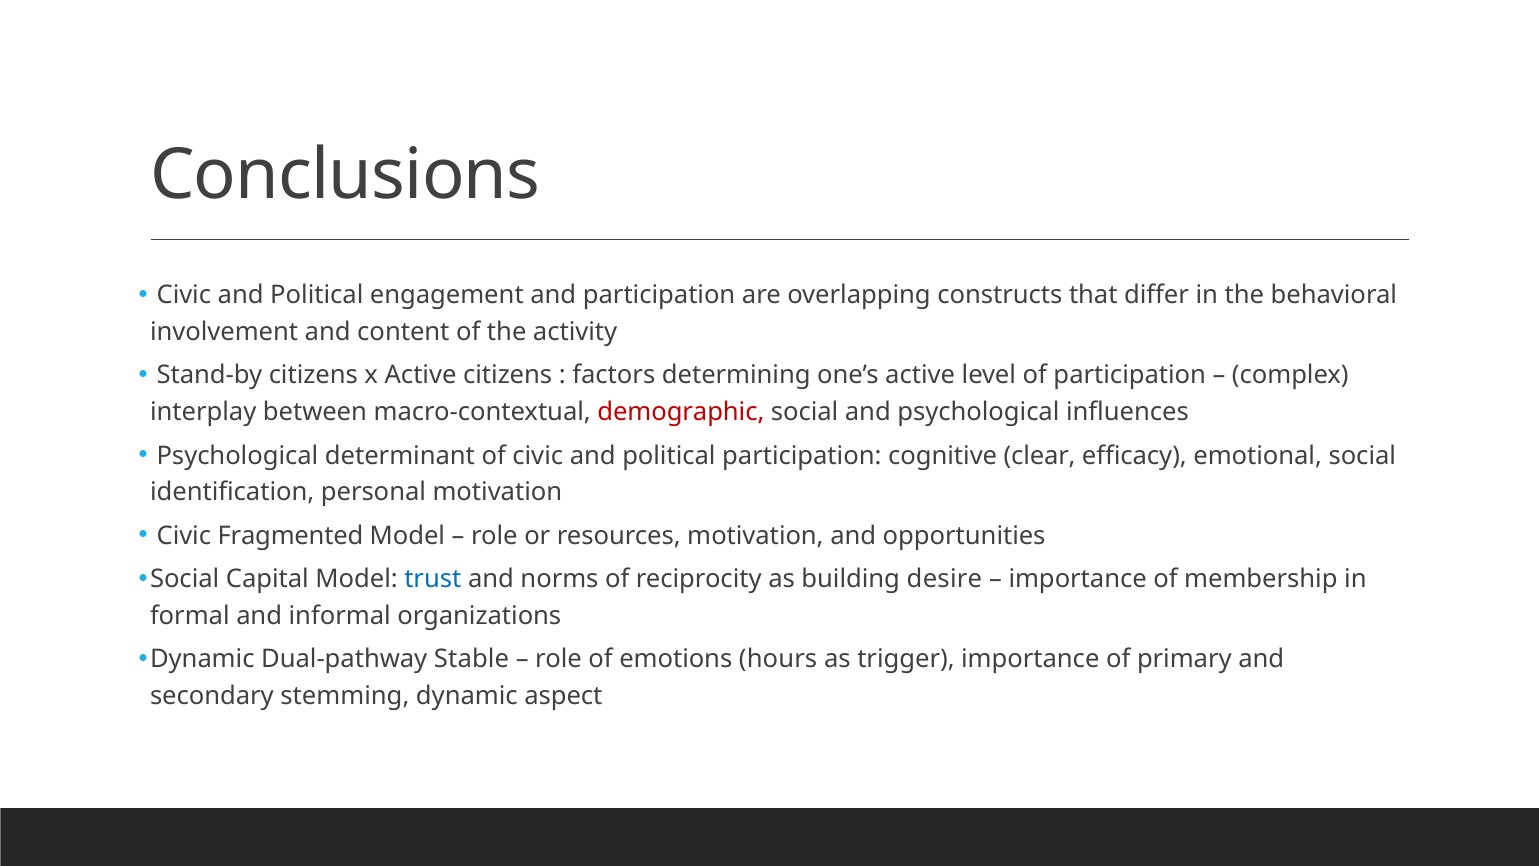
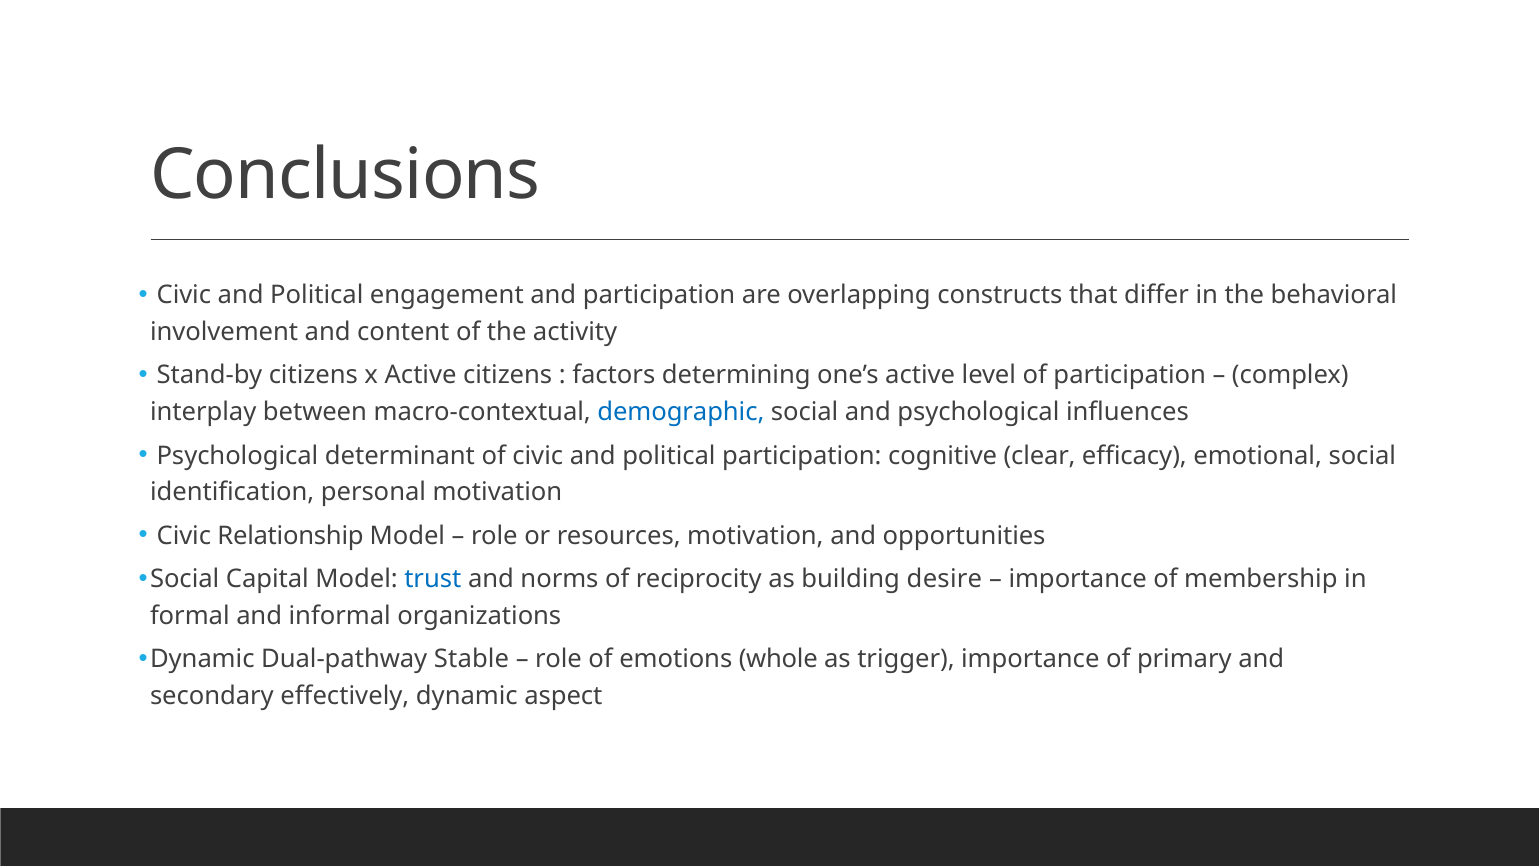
demographic colour: red -> blue (681, 412)
Fragmented: Fragmented -> Relationship (291, 536)
hours: hours -> whole (778, 659)
stemming: stemming -> effectively (345, 696)
